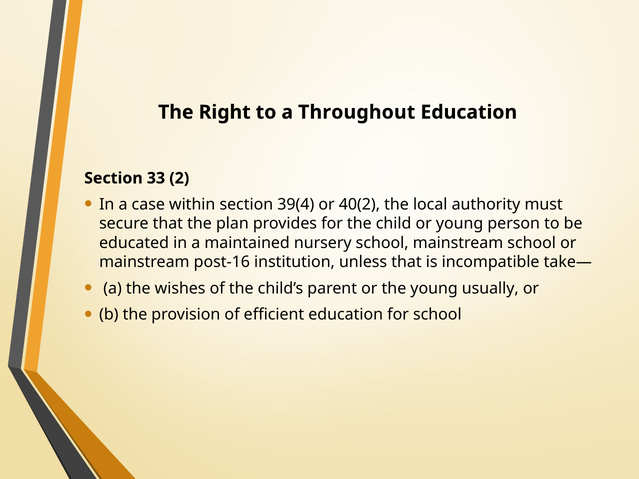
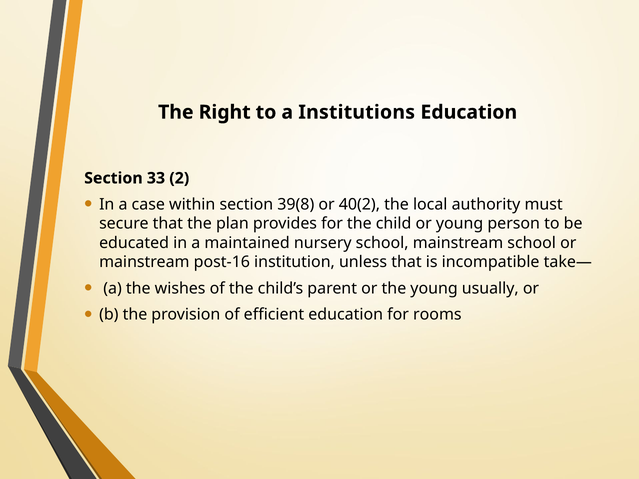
Throughout: Throughout -> Institutions (357, 112)
39(4: 39(4 -> 39(8 (296, 205)
for school: school -> rooms (437, 315)
